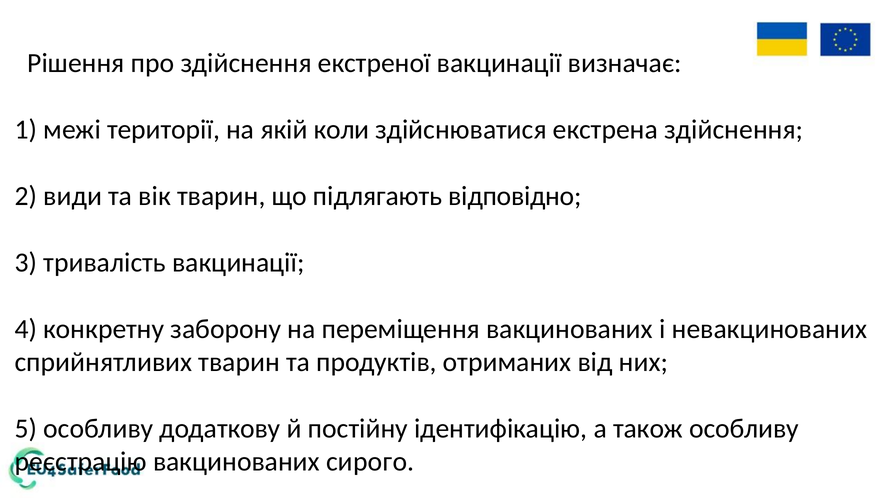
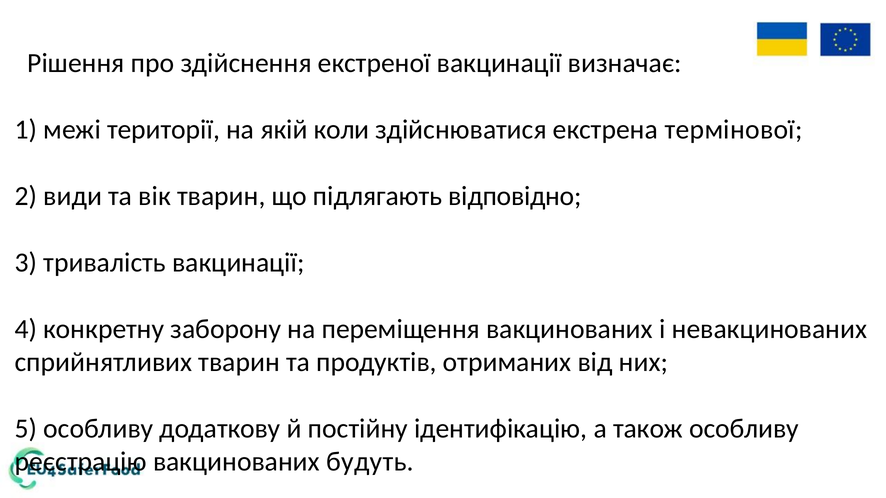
екстрена здійснення: здійснення -> термінової (734, 130)
сирого: сирого -> будуть (370, 462)
